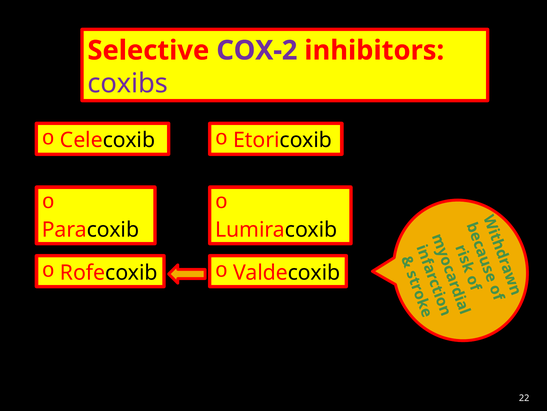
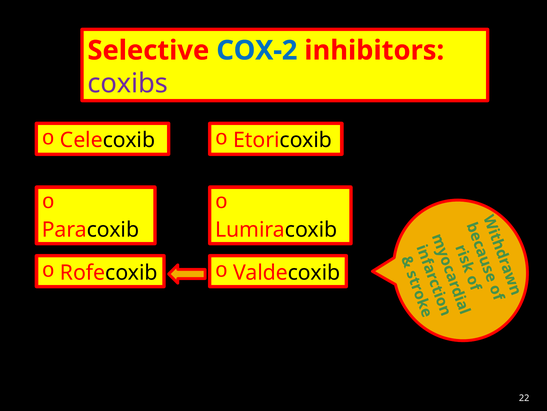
COX-2 colour: purple -> blue (257, 50)
